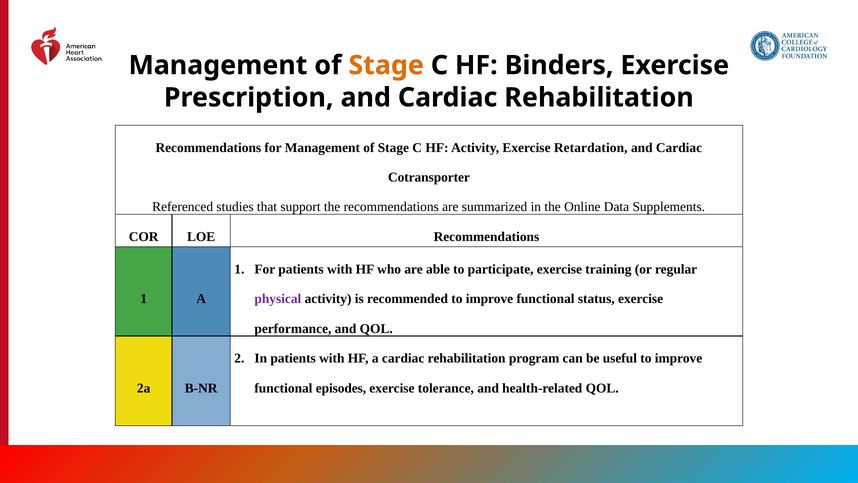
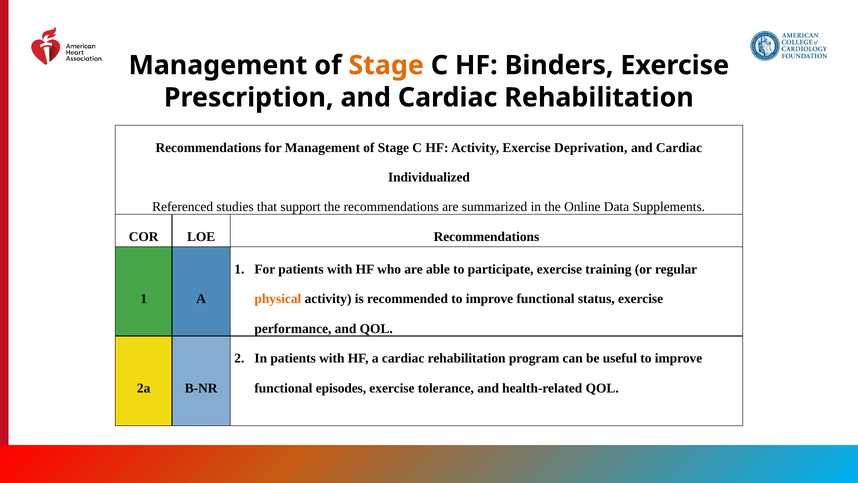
Retardation: Retardation -> Deprivation (591, 148)
Cotransporter: Cotransporter -> Individualized (429, 177)
physical colour: purple -> orange (278, 299)
